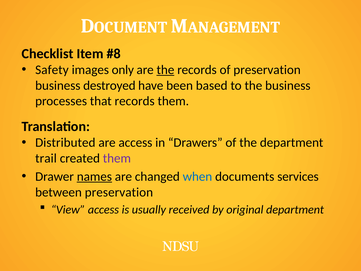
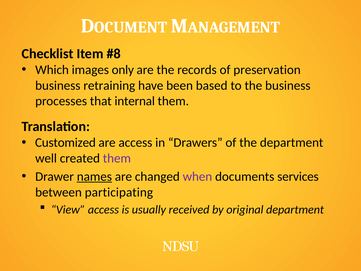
Safety: Safety -> Which (52, 70)
the underline: present -> none (165, 70)
destroyed: destroyed -> retraining (109, 85)
that records: records -> internal (135, 101)
Distributed: Distributed -> Customized (65, 143)
trail: trail -> well (46, 158)
when colour: blue -> purple (197, 176)
between preservation: preservation -> participating (119, 192)
